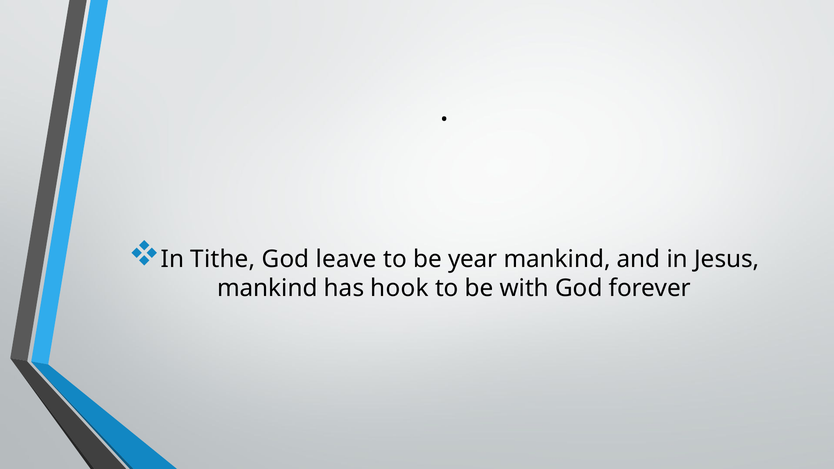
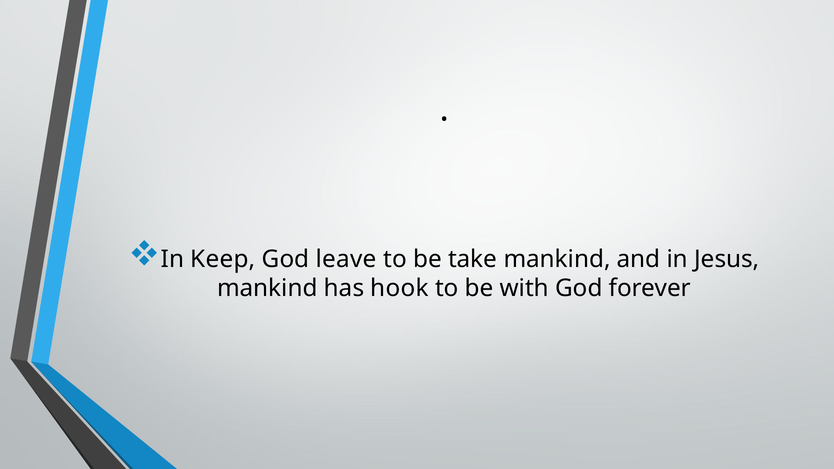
Tithe: Tithe -> Keep (223, 259)
year: year -> take (473, 259)
